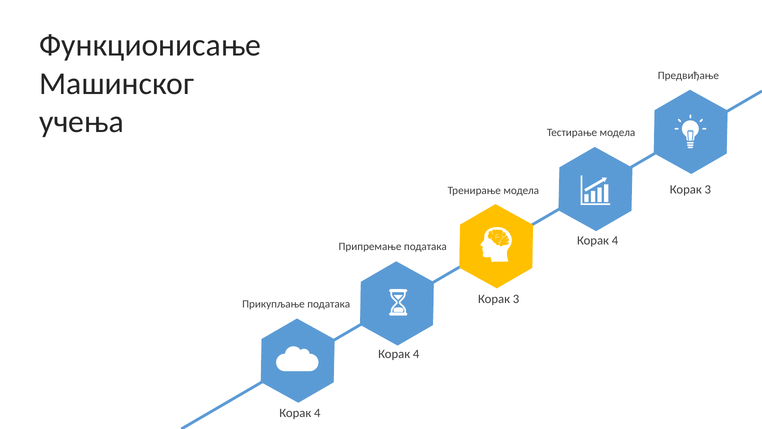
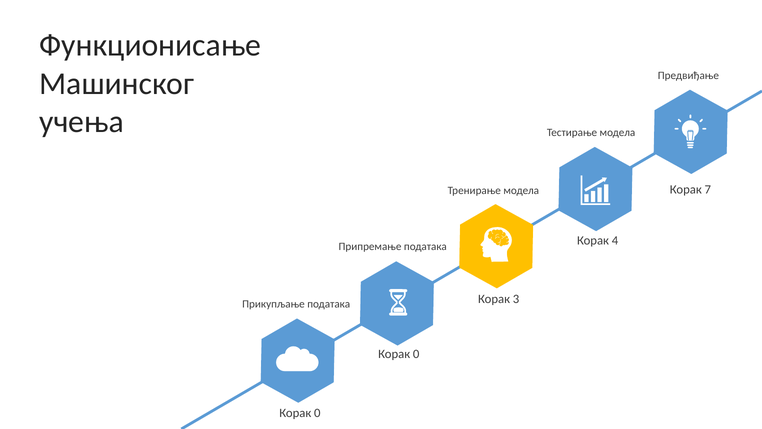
3: 3 -> 7 (708, 189)
4: 4 -> 0 (416, 354)
4: 4 -> 0 (317, 413)
